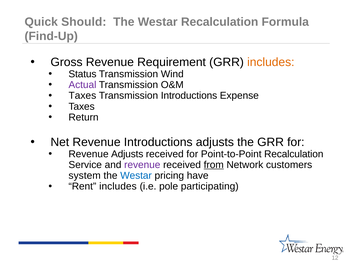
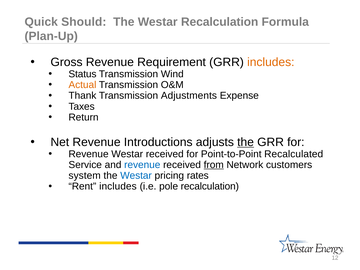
Find-Up: Find-Up -> Plan-Up (51, 36)
Actual colour: purple -> orange (82, 85)
Taxes: Taxes -> Thank (82, 96)
Transmission Introductions: Introductions -> Adjustments (189, 96)
the underline: none -> present (246, 142)
Revenue Adjusts: Adjusts -> Westar (127, 154)
Point-to-Point Recalculation: Recalculation -> Recalculated (294, 154)
revenue colour: purple -> blue (142, 165)
have: have -> rates (198, 176)
pole participating: participating -> recalculation (210, 186)
